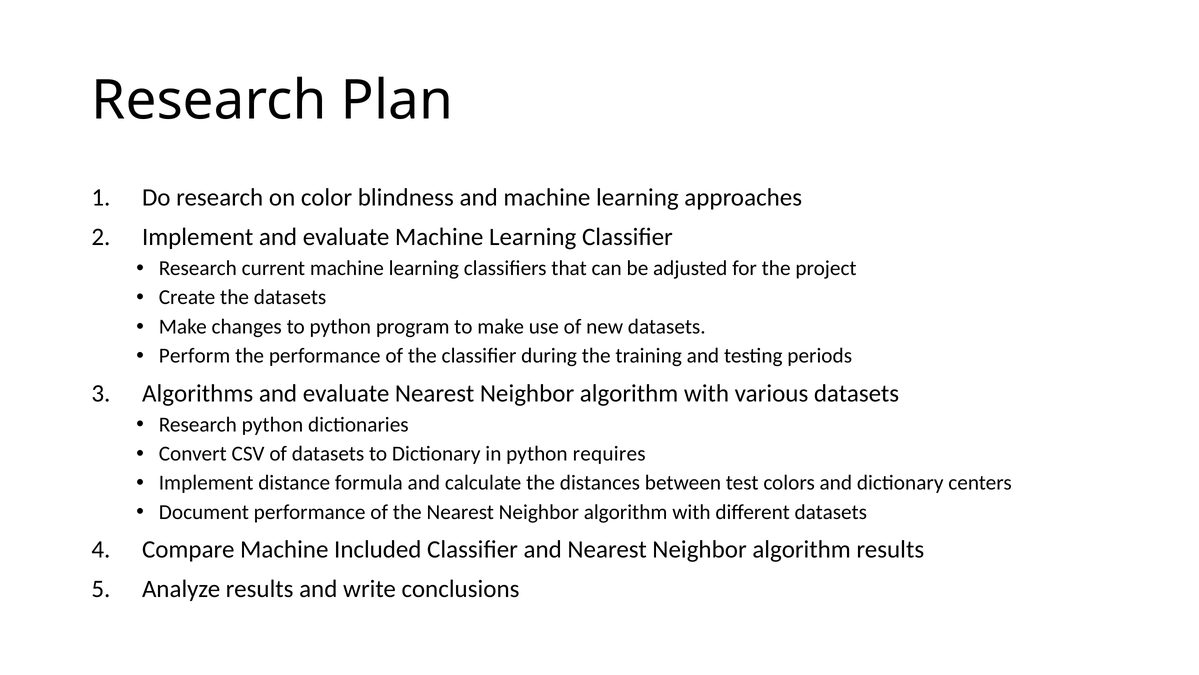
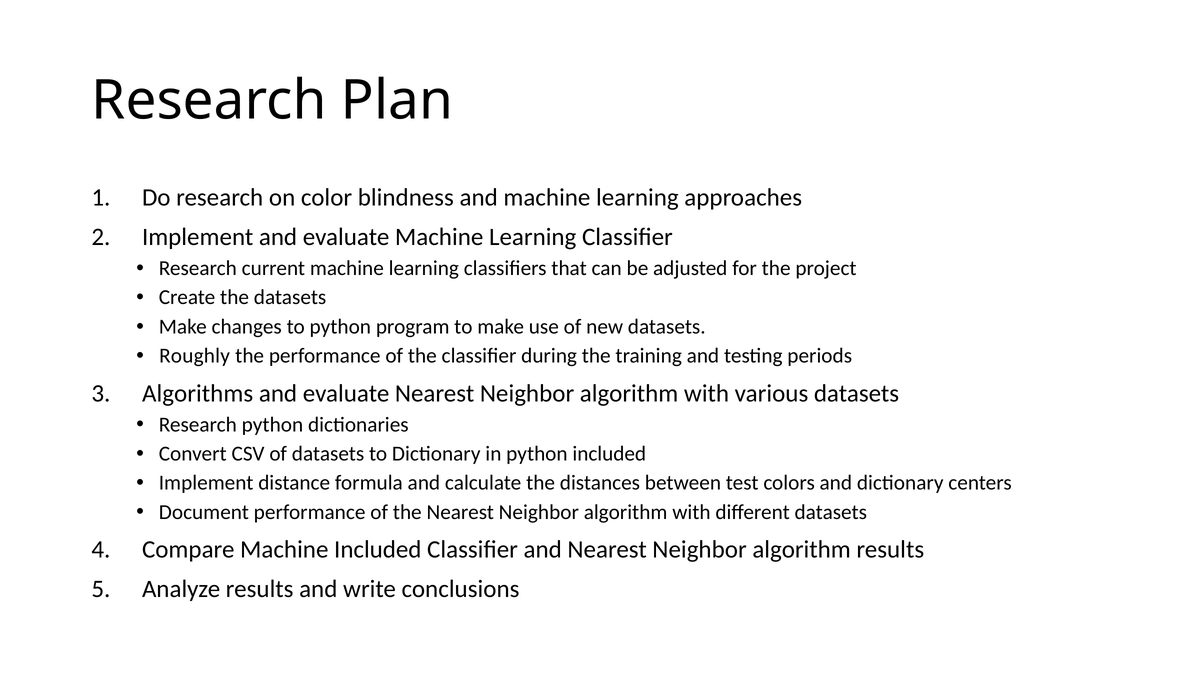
Perform: Perform -> Roughly (194, 356)
python requires: requires -> included (609, 453)
